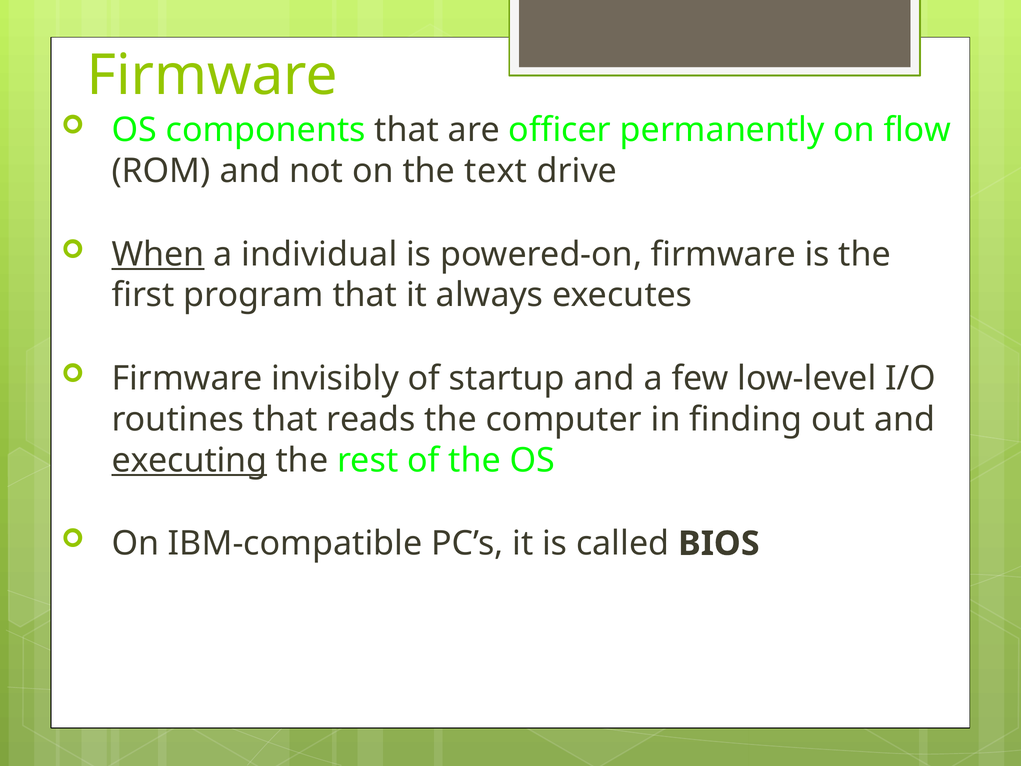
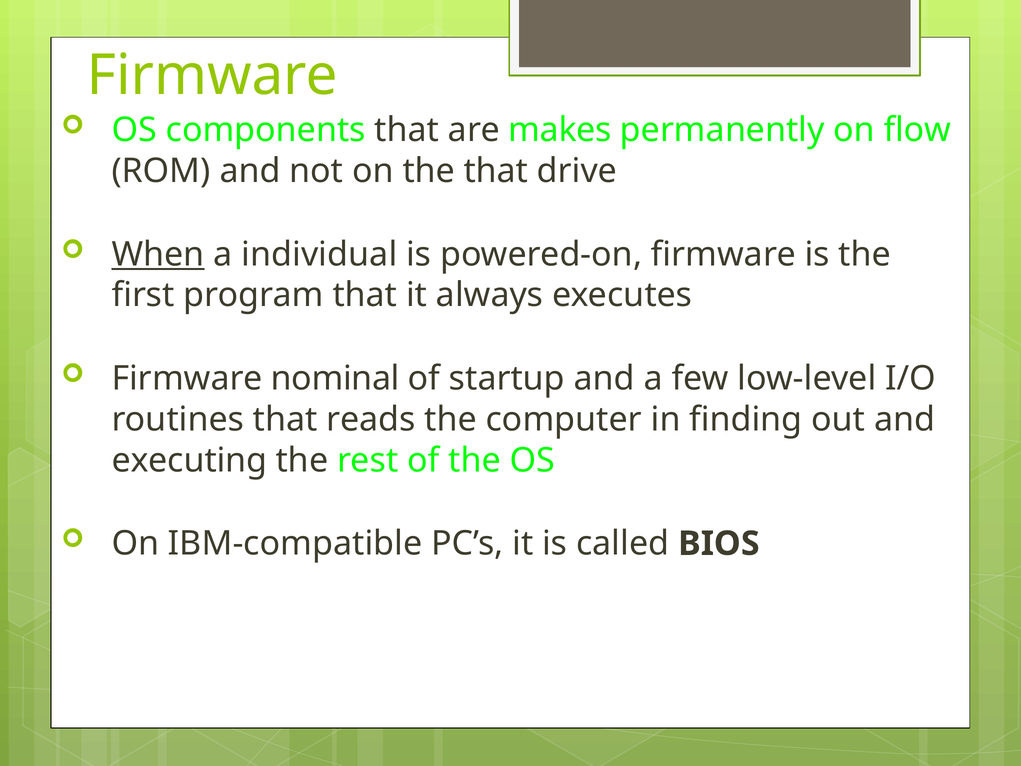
officer: officer -> makes (560, 130)
the text: text -> that (496, 171)
invisibly: invisibly -> nominal (335, 378)
executing underline: present -> none (189, 460)
